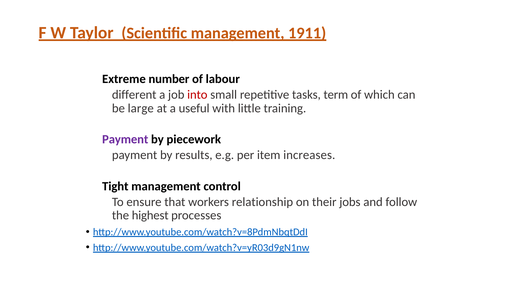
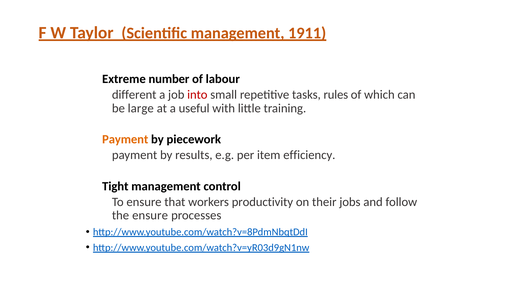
term: term -> rules (336, 95)
Payment colour: purple -> orange (125, 140)
increases: increases -> efficiency (309, 155)
relationship: relationship -> productivity (262, 202)
the highest: highest -> ensure (150, 216)
